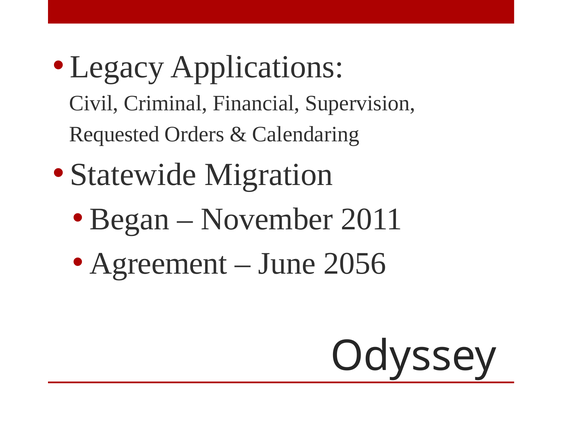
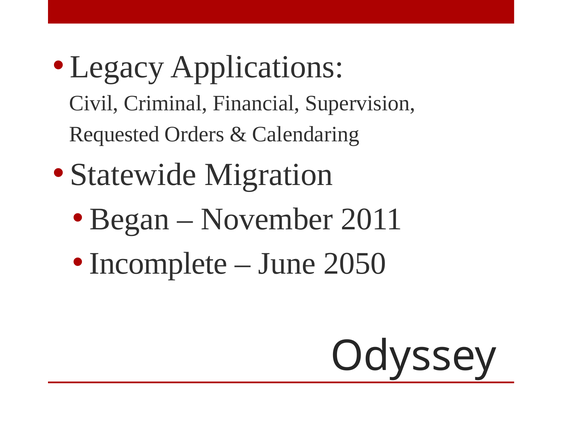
Agreement: Agreement -> Incomplete (158, 263)
2056: 2056 -> 2050 (355, 263)
